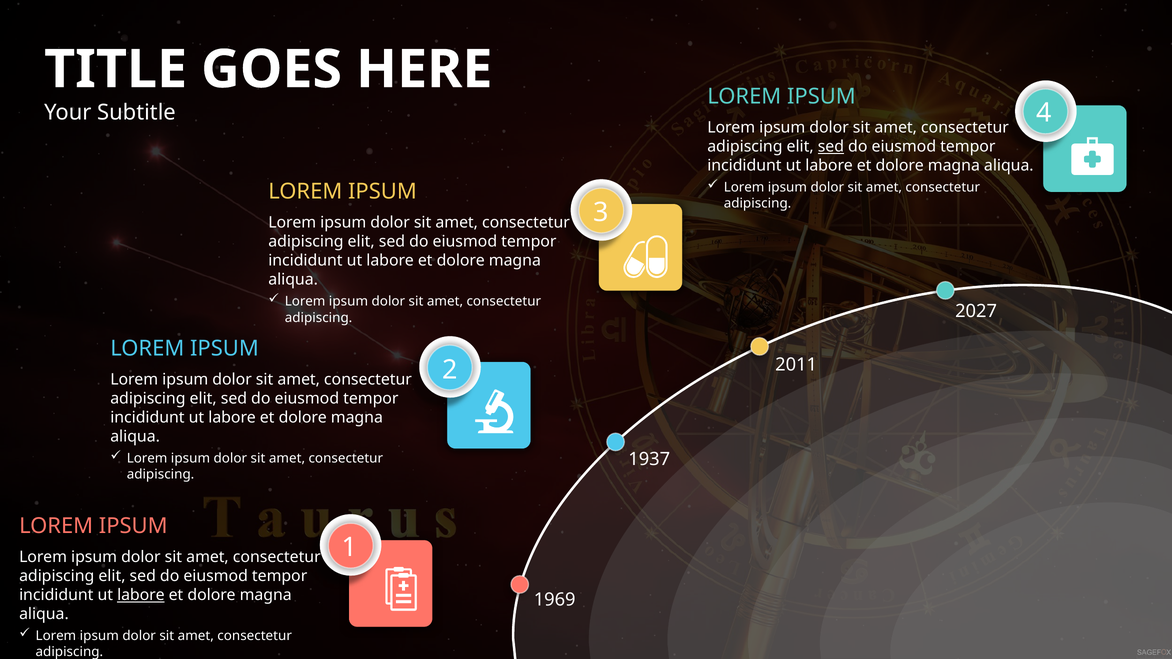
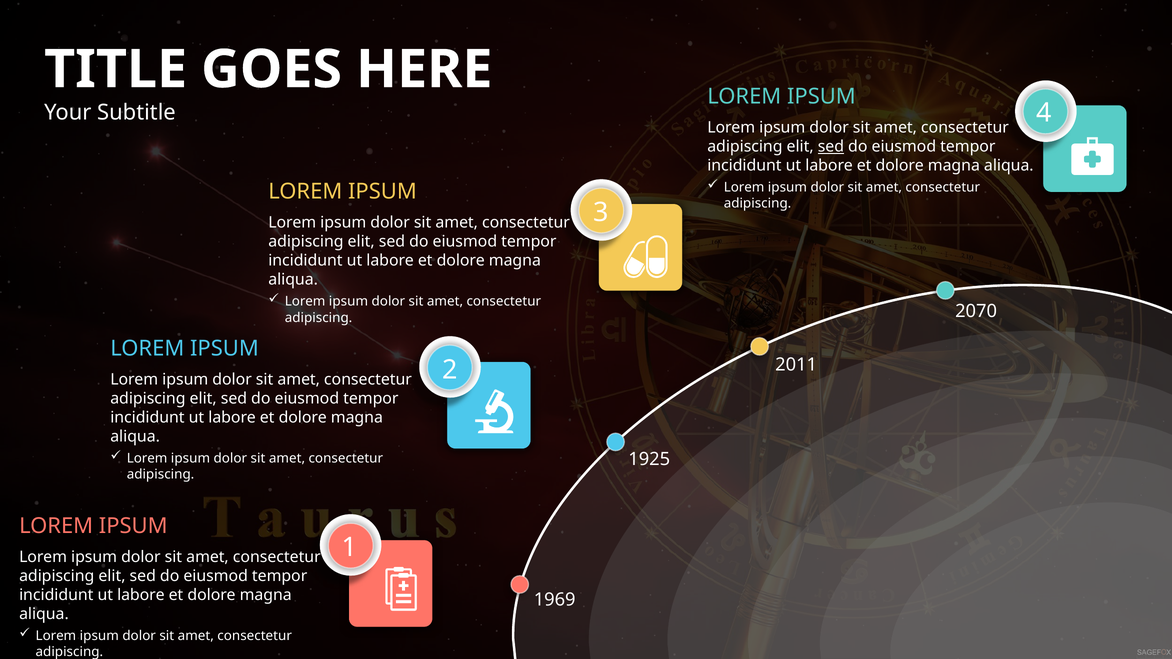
2027: 2027 -> 2070 (976, 312)
1937: 1937 -> 1925 (649, 459)
labore underline: present -> none (141, 595)
